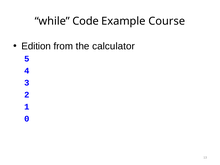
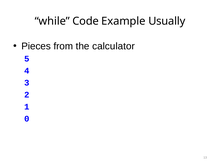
Course: Course -> Usually (167, 21)
Edition: Edition -> Pieces (36, 46)
